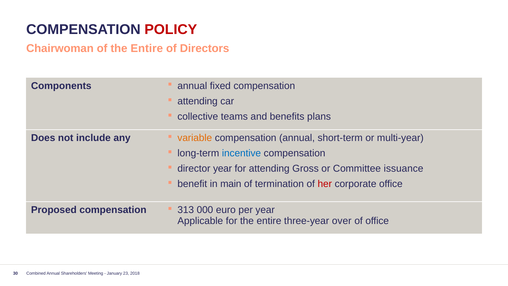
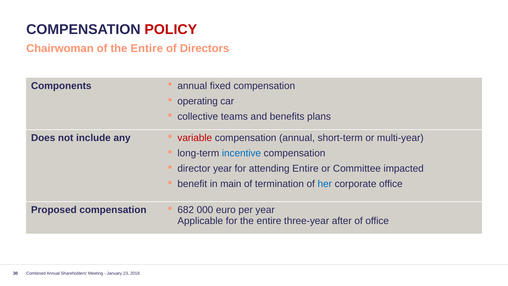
attending: attending -> operating (198, 101)
variable colour: orange -> red (195, 138)
attending Gross: Gross -> Entire (305, 168)
issuance: issuance -> impacted (404, 168)
her colour: red -> blue (325, 184)
313: 313 -> 682 (186, 210)
over: over -> after (342, 221)
